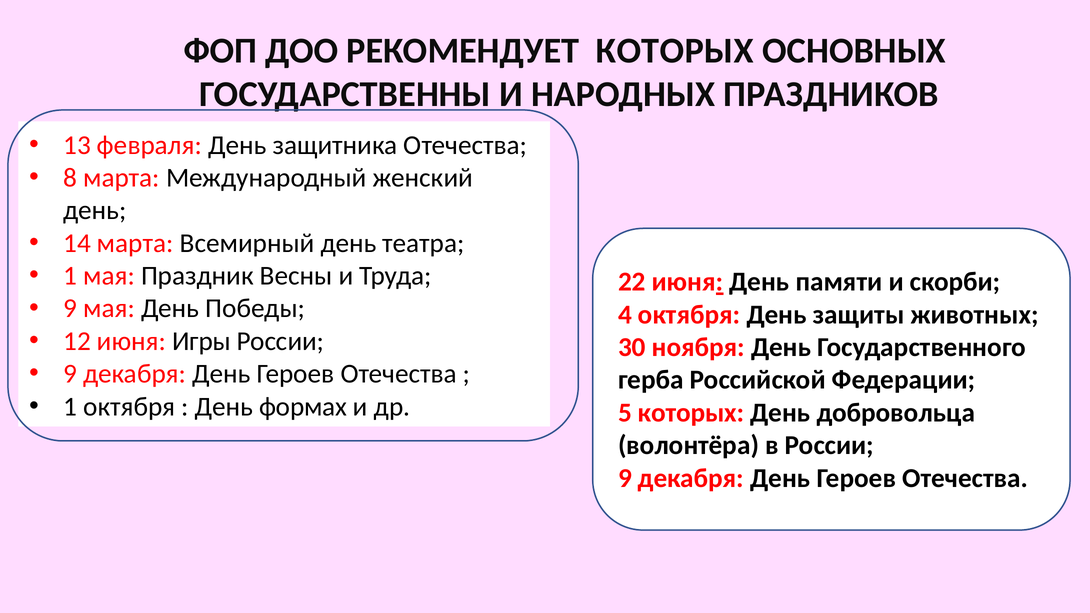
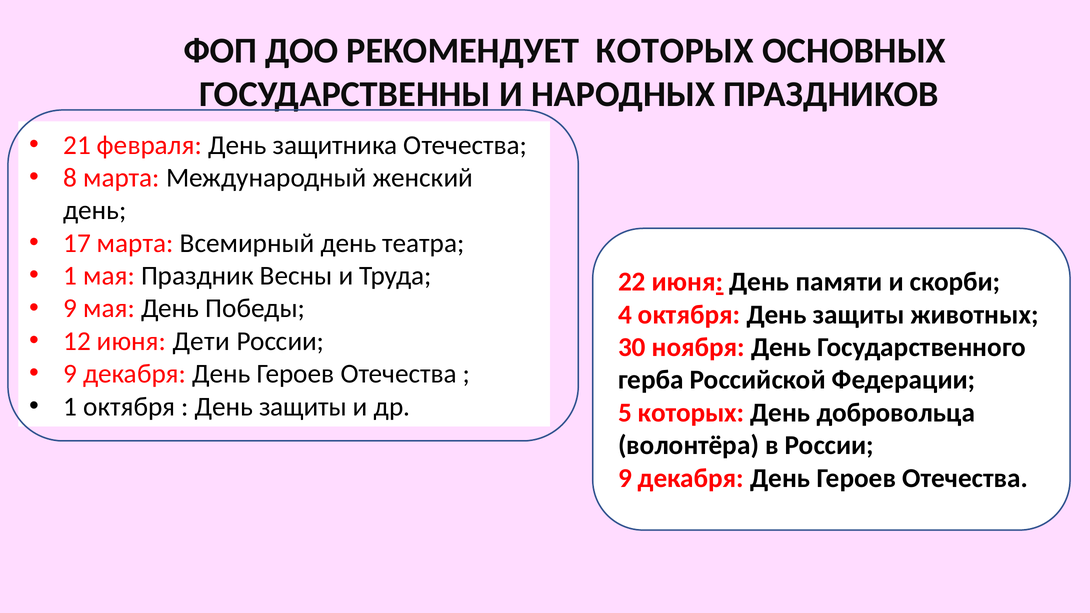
13: 13 -> 21 (77, 145)
14: 14 -> 17 (77, 243)
Игры: Игры -> Дети (201, 341)
формах: формах -> защиты (303, 407)
